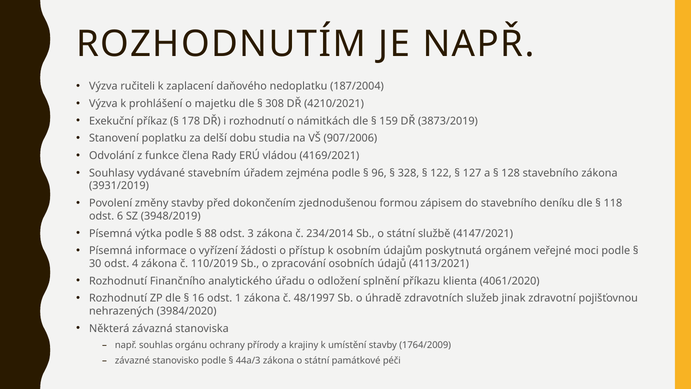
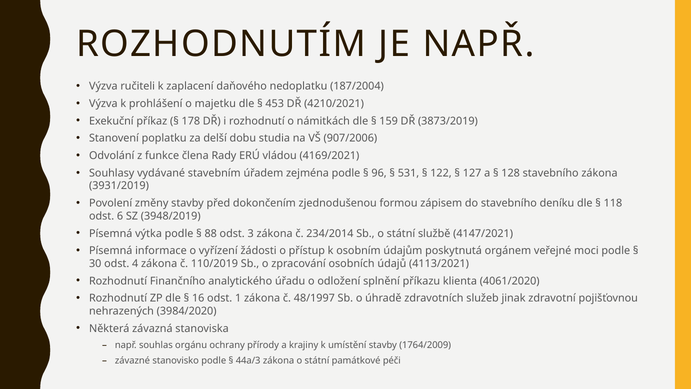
308: 308 -> 453 (275, 104)
328: 328 -> 531 (409, 173)
